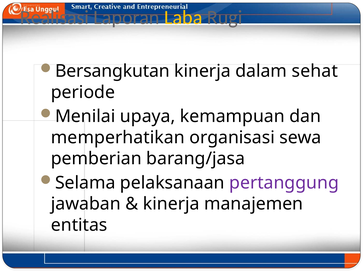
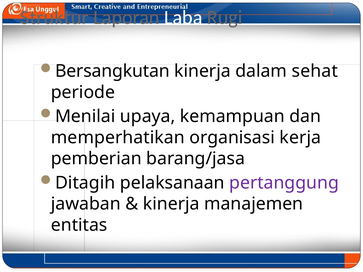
Realisasi: Realisasi -> Struktur (54, 18)
Laba colour: yellow -> white (183, 18)
sewa: sewa -> kerja (300, 138)
Selama: Selama -> Ditagih (85, 183)
